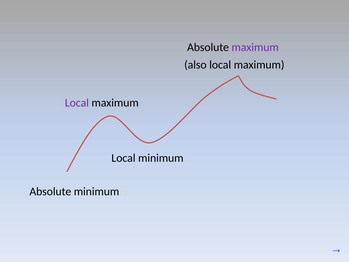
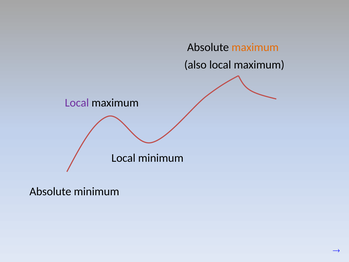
maximum colour: purple -> orange (255, 47)
